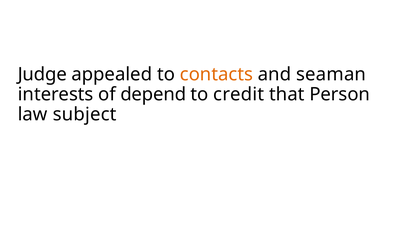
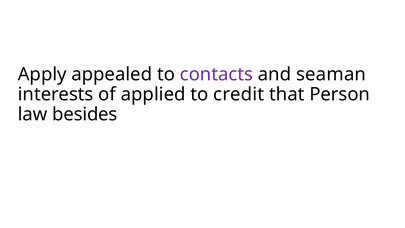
Judge: Judge -> Apply (42, 74)
contacts colour: orange -> purple (216, 74)
depend: depend -> applied (153, 94)
subject: subject -> besides (85, 114)
